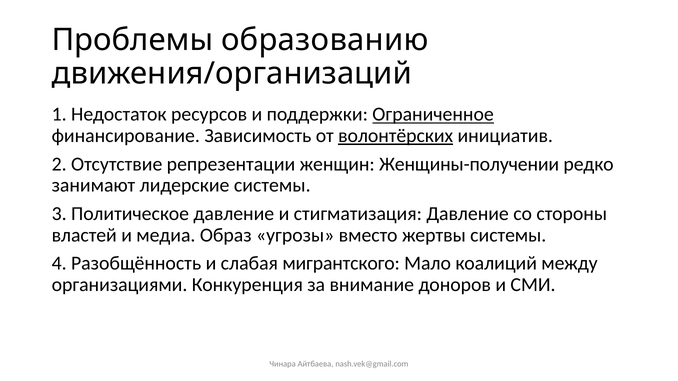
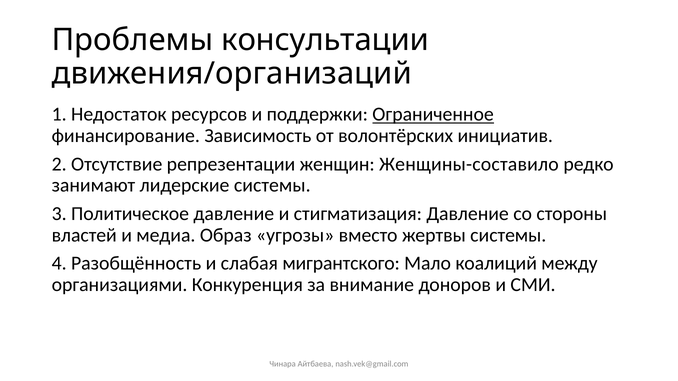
образованию: образованию -> консультации (325, 40)
волонтёрских underline: present -> none (396, 136)
Женщины-получении: Женщины-получении -> Женщины-составило (469, 164)
